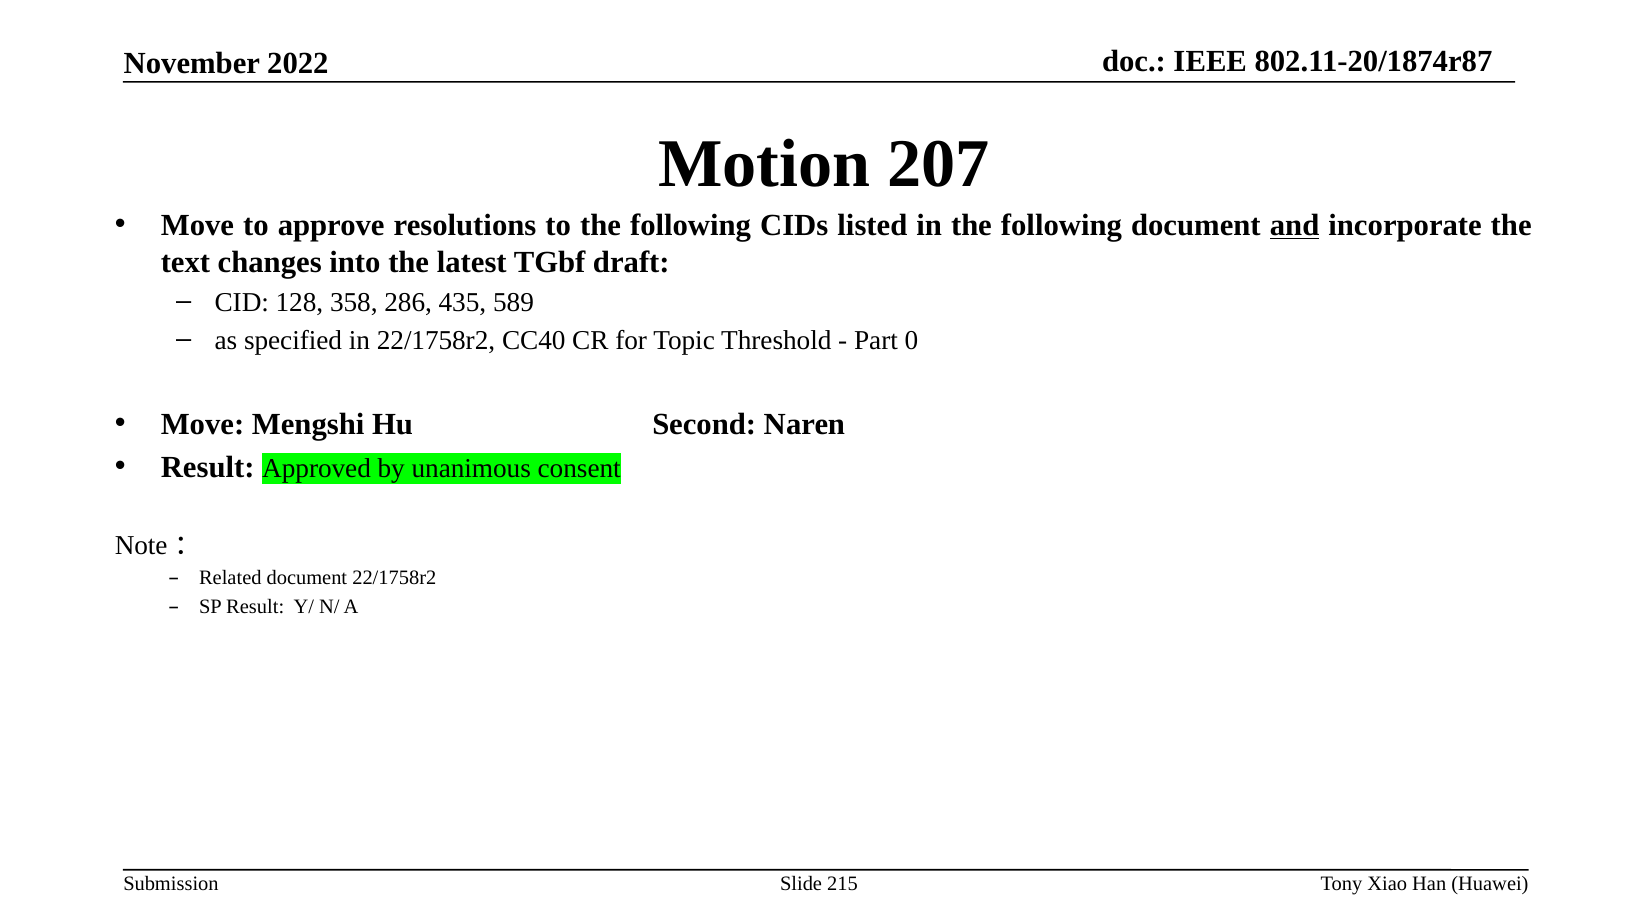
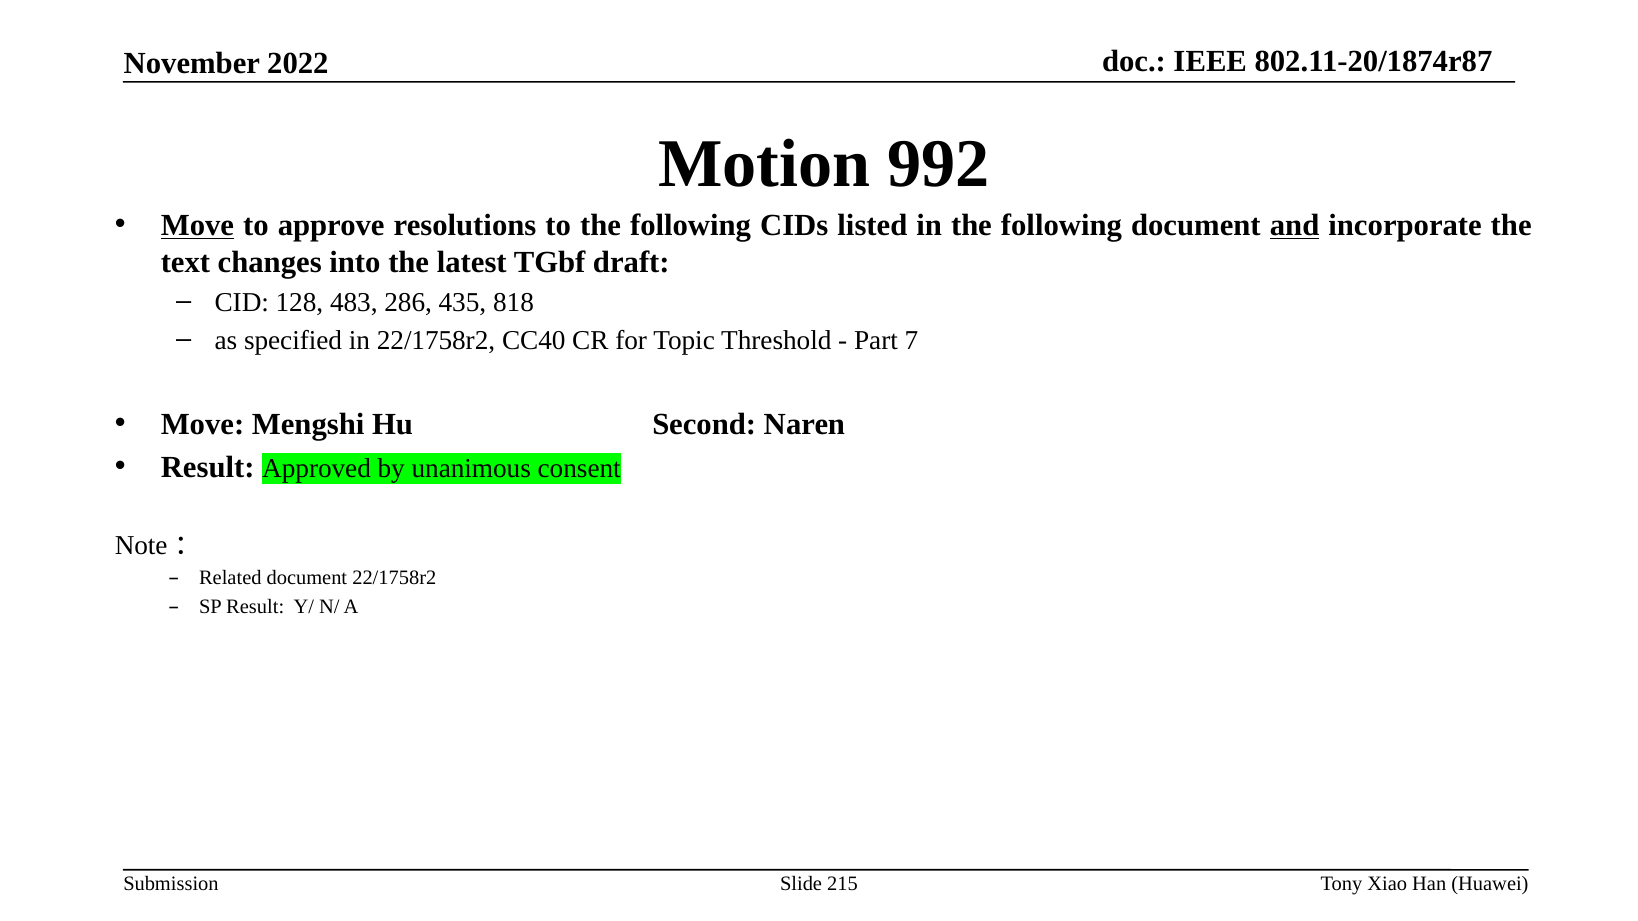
207: 207 -> 992 (938, 164)
Move underline: none -> present (197, 225)
358: 358 -> 483 (354, 302)
589: 589 -> 818 (513, 302)
0: 0 -> 7 (911, 340)
